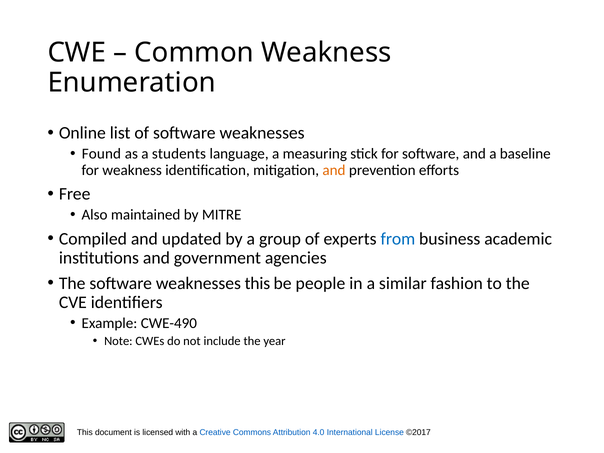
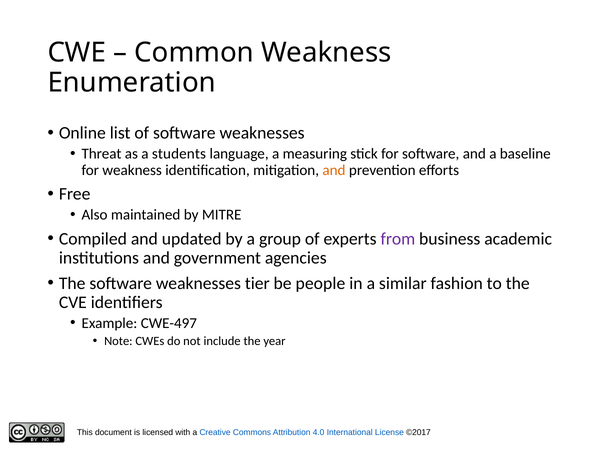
Found: Found -> Threat (102, 154)
from colour: blue -> purple (398, 239)
weaknesses this: this -> tier (257, 283)
CWE-490: CWE-490 -> CWE-497 (169, 323)
